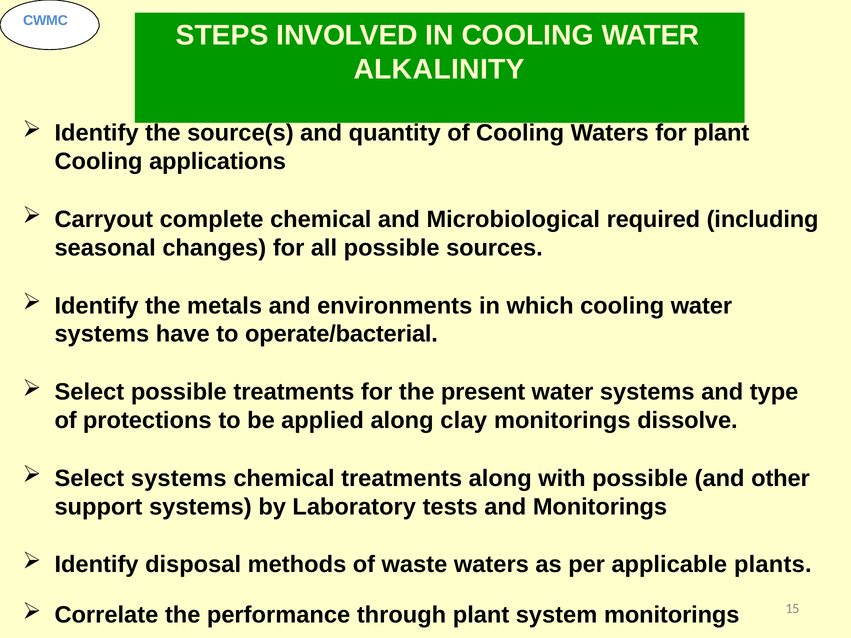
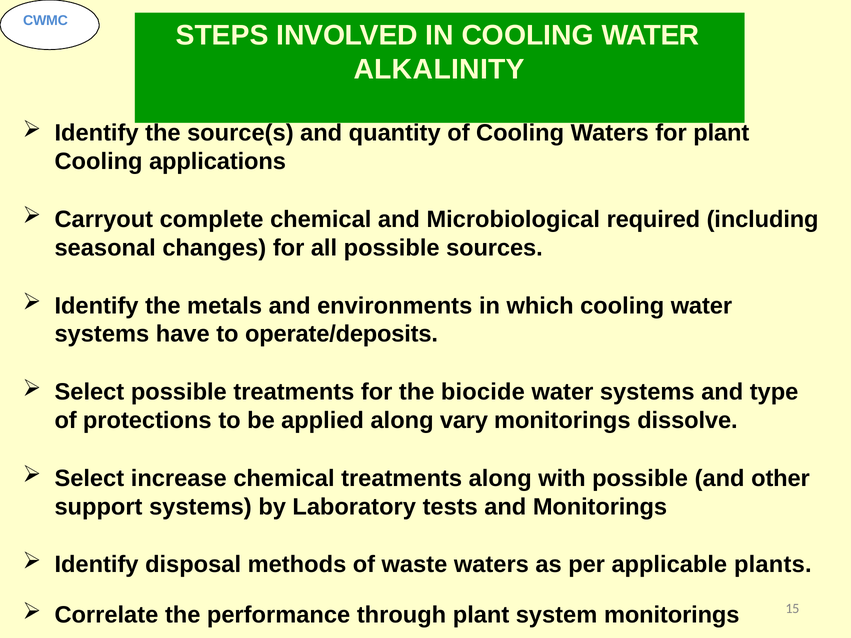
operate/bacterial: operate/bacterial -> operate/deposits (342, 334)
present: present -> biocide (483, 392)
clay: clay -> vary (464, 421)
Select systems: systems -> increase (179, 479)
